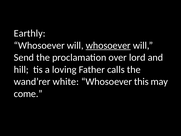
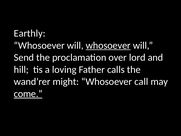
white: white -> might (66, 82)
this: this -> call (141, 82)
come underline: none -> present (28, 94)
